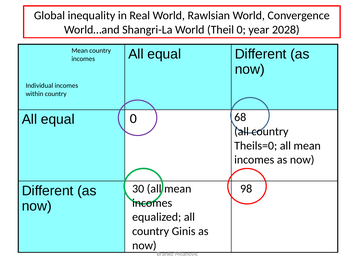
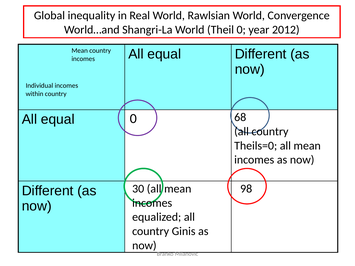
2028: 2028 -> 2012 (286, 30)
